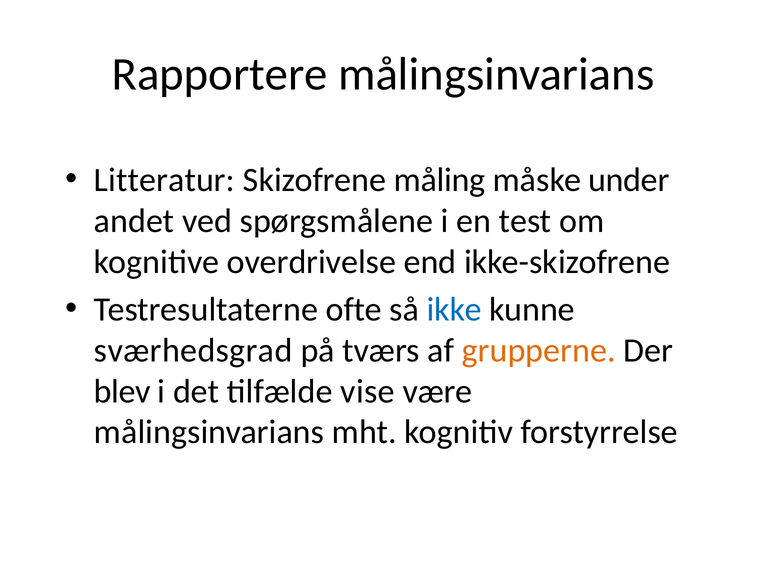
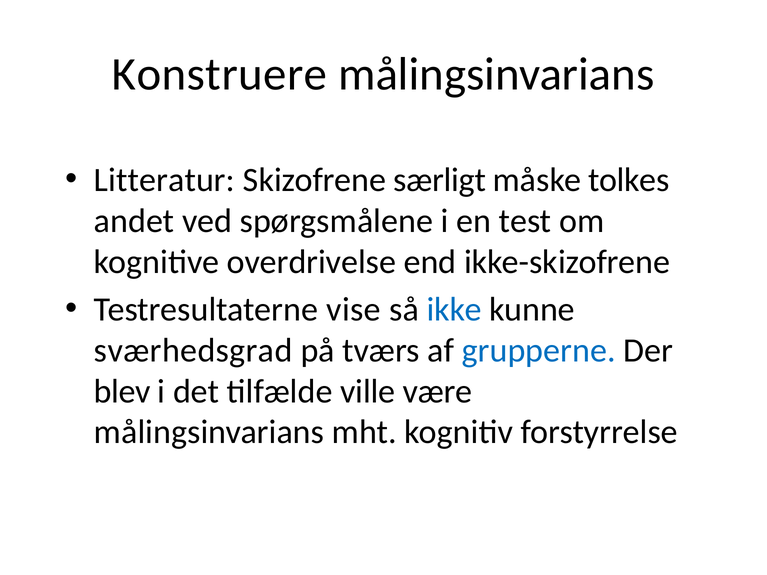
Rapportere: Rapportere -> Konstruere (219, 74)
måling: måling -> særligt (440, 180)
under: under -> tolkes (629, 180)
ofte: ofte -> vise (354, 310)
grupperne colour: orange -> blue (539, 351)
vise: vise -> ville (368, 391)
